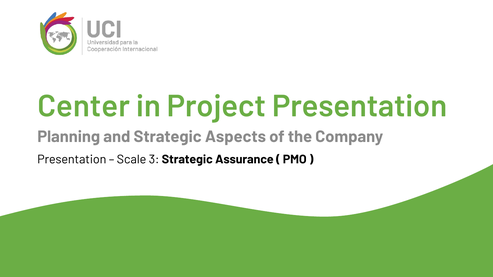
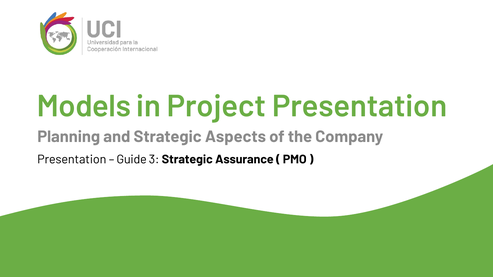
Center: Center -> Models (84, 106)
Scale: Scale -> Guide (132, 160)
